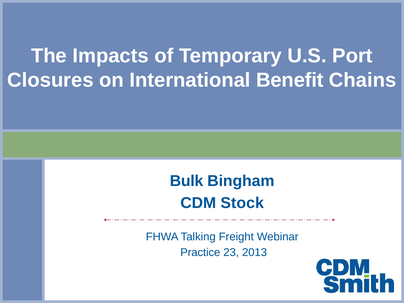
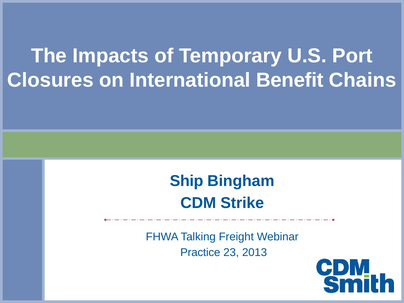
Bulk: Bulk -> Ship (187, 181)
Stock: Stock -> Strike (242, 203)
